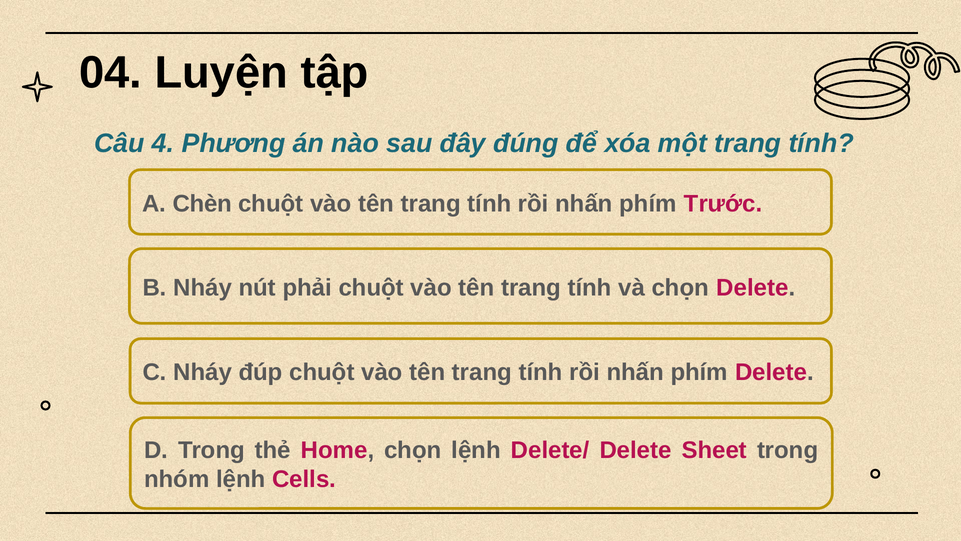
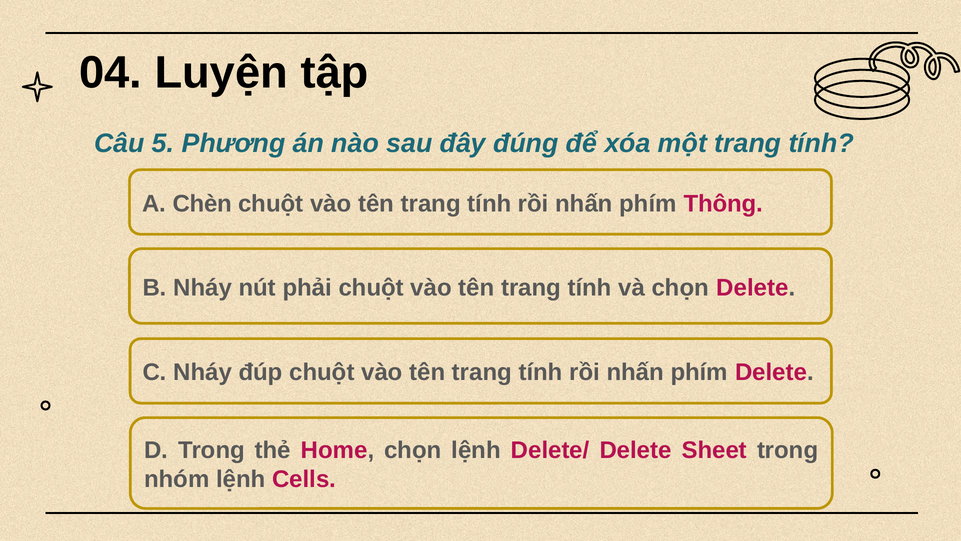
4: 4 -> 5 (163, 143)
Trước: Trước -> Thông (723, 203)
